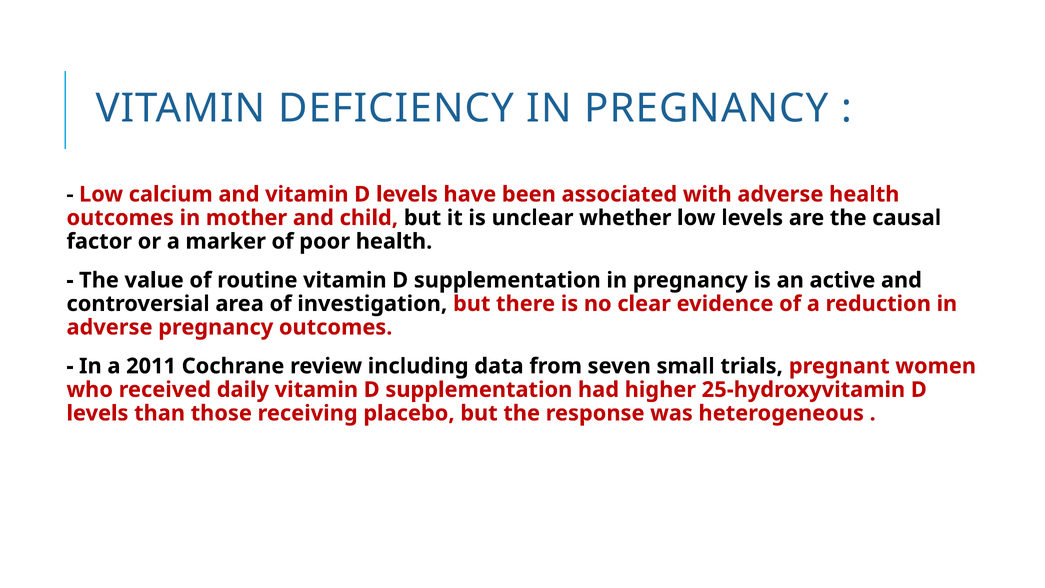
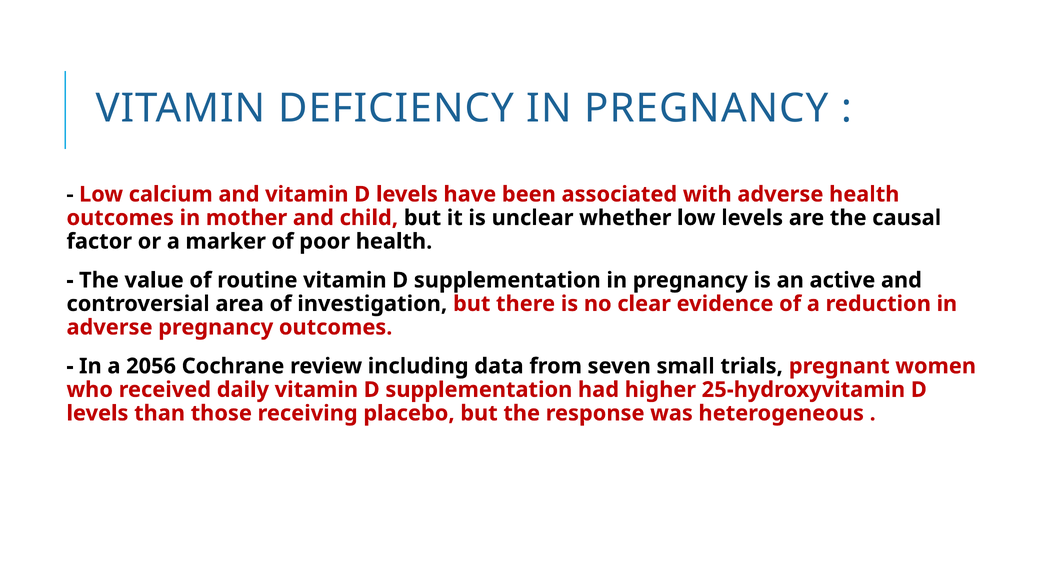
2011: 2011 -> 2056 (151, 366)
